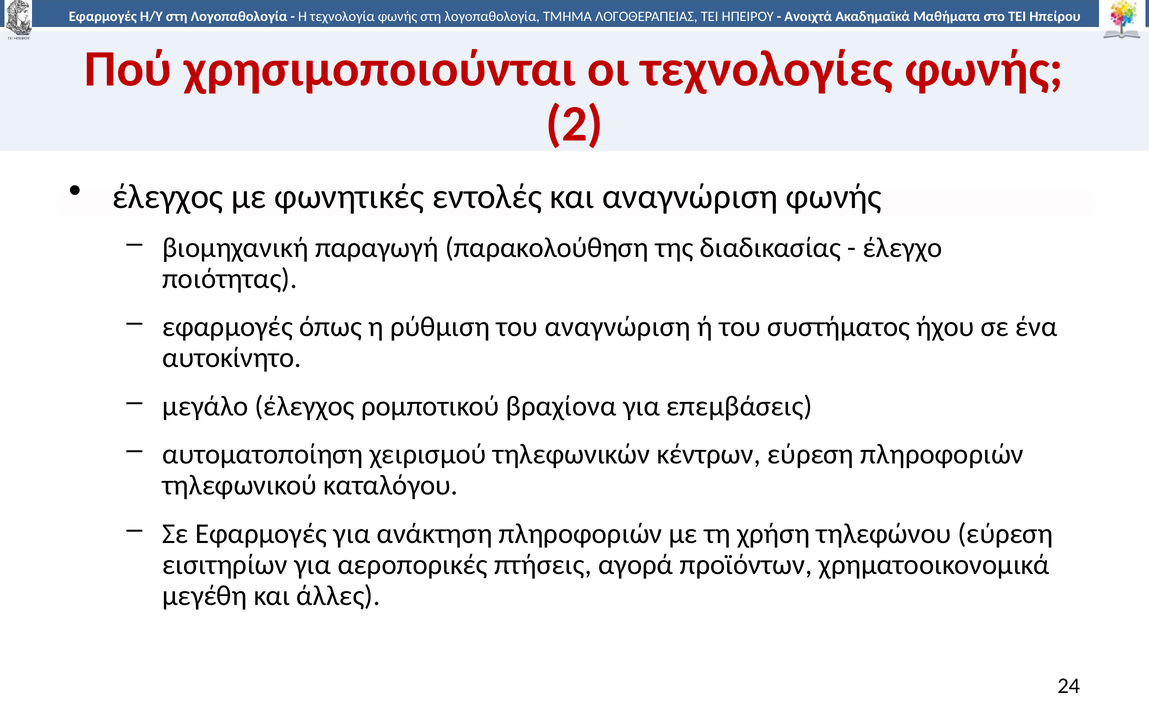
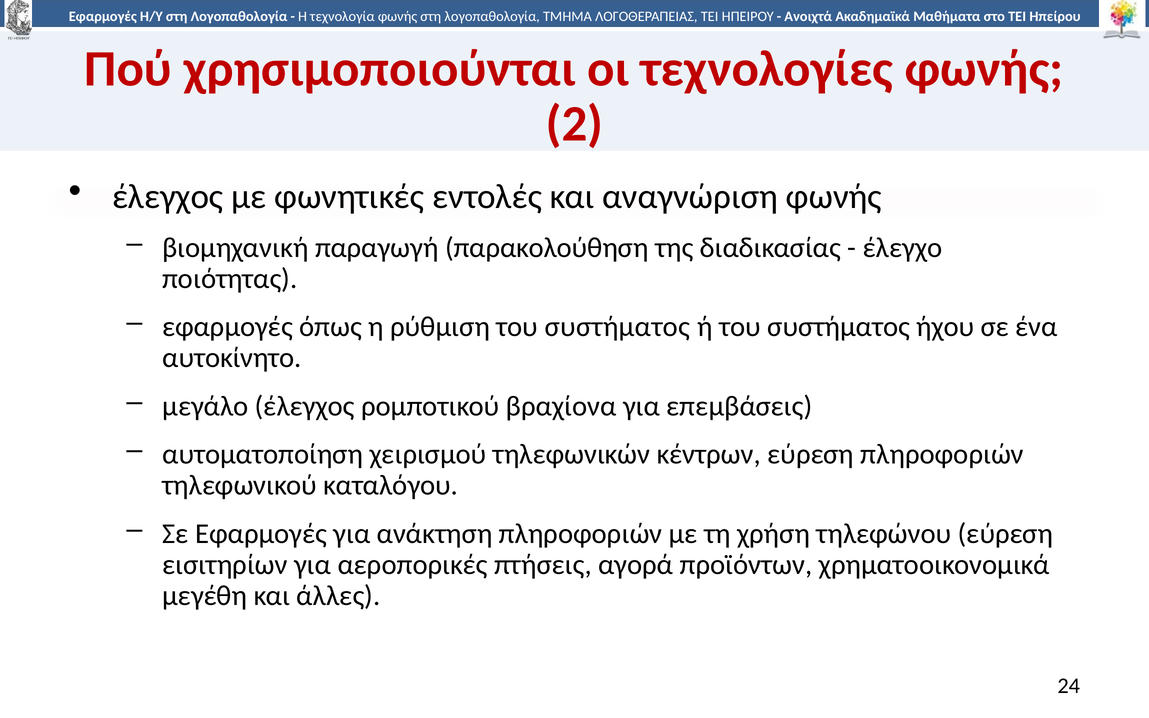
ρύθμιση του αναγνώριση: αναγνώριση -> συστήματος (618, 327)
